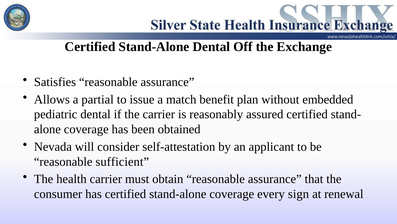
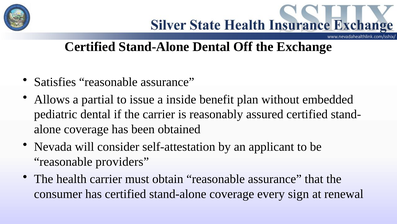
match: match -> inside (181, 99)
sufficient: sufficient -> providers (122, 161)
